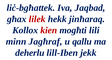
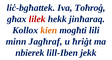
Jaqbad: Jaqbad -> Toħroġ (90, 8)
kien colour: red -> orange (49, 30)
qallu: qallu -> ħriġt (82, 42)
deherlu: deherlu -> nbierek (30, 53)
